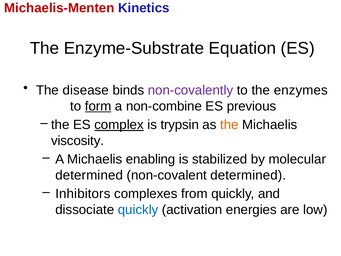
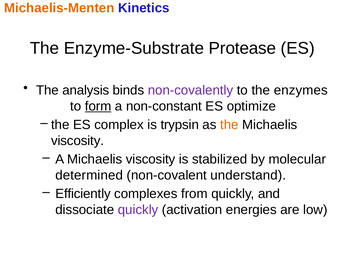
Michaelis-Menten colour: red -> orange (59, 8)
Equation: Equation -> Protease (242, 48)
disease: disease -> analysis (86, 90)
non-combine: non-combine -> non-constant (164, 106)
previous: previous -> optimize (251, 106)
complex underline: present -> none (119, 125)
A Michaelis enabling: enabling -> viscosity (151, 159)
non-covalent determined: determined -> understand (248, 175)
Inhibitors: Inhibitors -> Efficiently (83, 194)
quickly colour: blue -> purple (138, 210)
